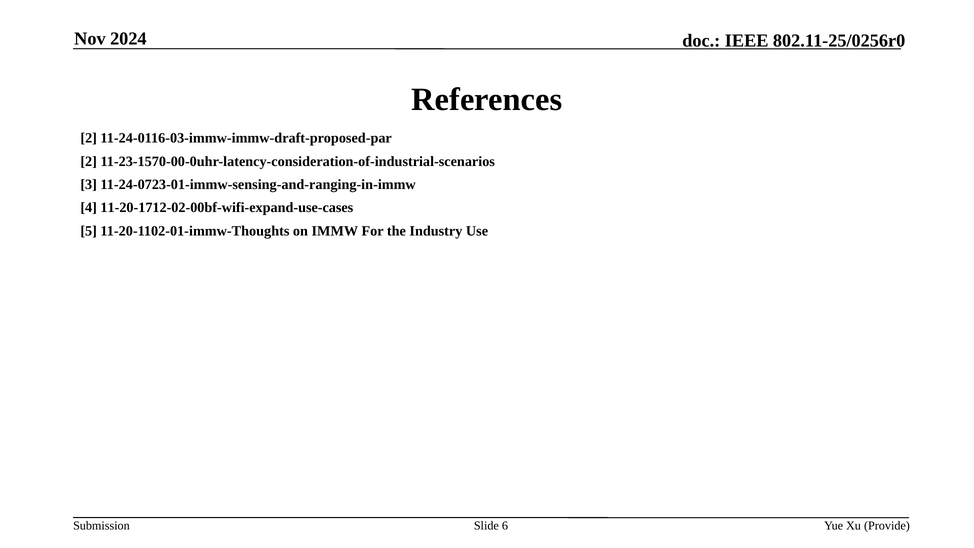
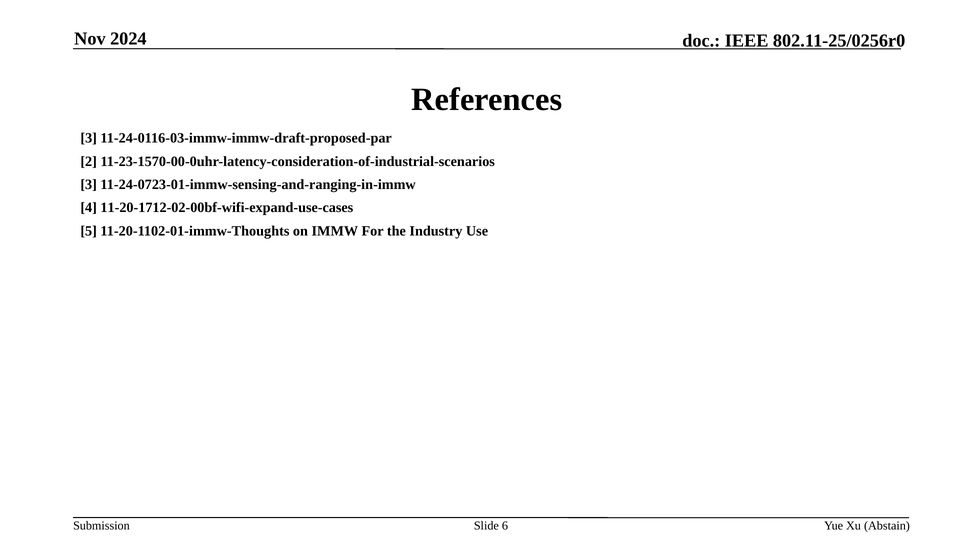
2: 2 -> 3 (89, 138)
Provide: Provide -> Abstain (887, 525)
